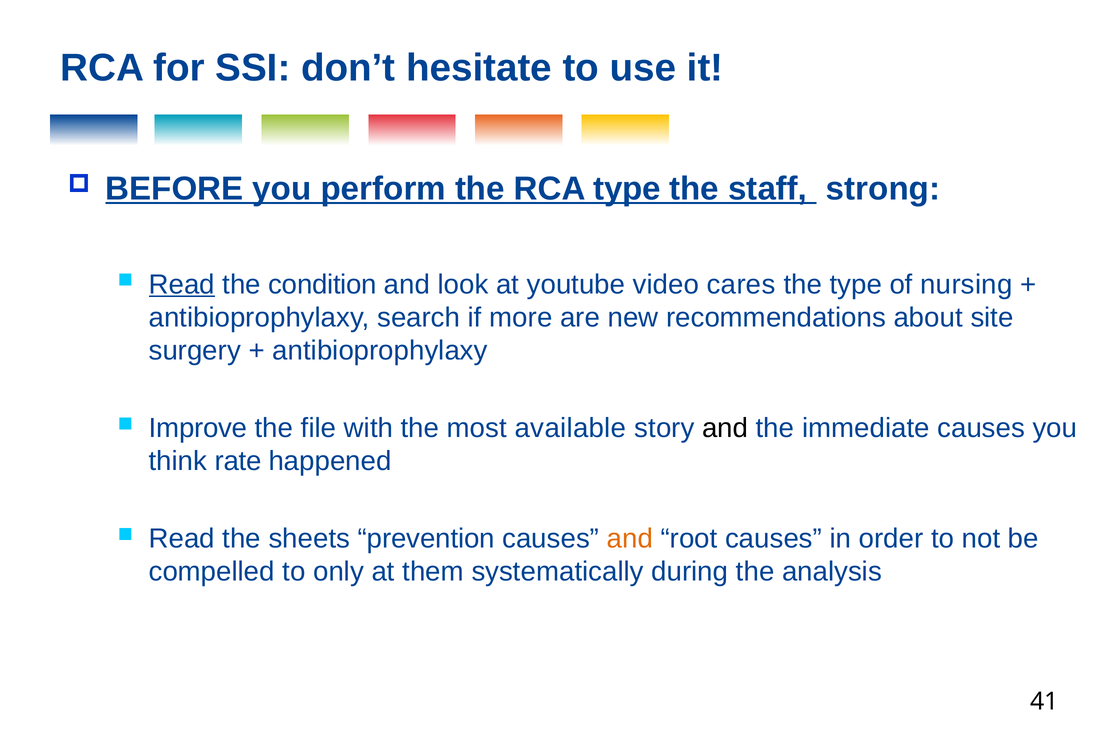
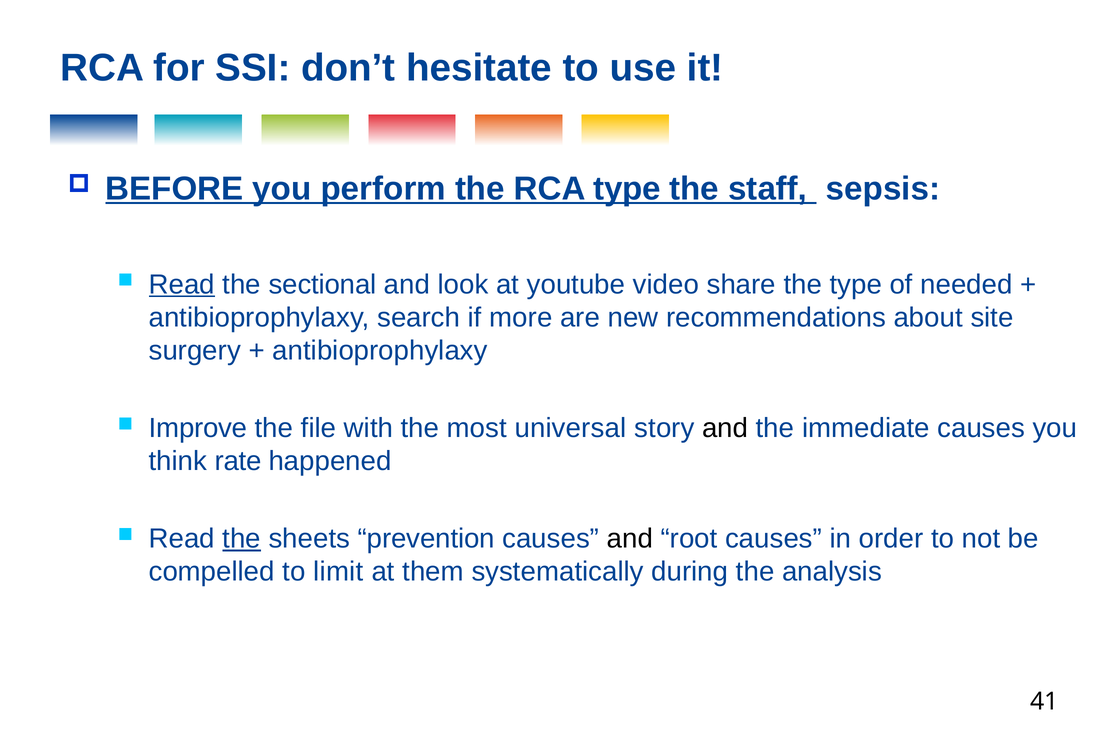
strong: strong -> sepsis (883, 189)
condition: condition -> sectional (323, 284)
cares: cares -> share (741, 284)
nursing: nursing -> needed (966, 284)
available: available -> universal (571, 428)
the underline: none -> present (242, 539)
and colour: orange -> black (630, 539)
only: only -> limit (338, 572)
